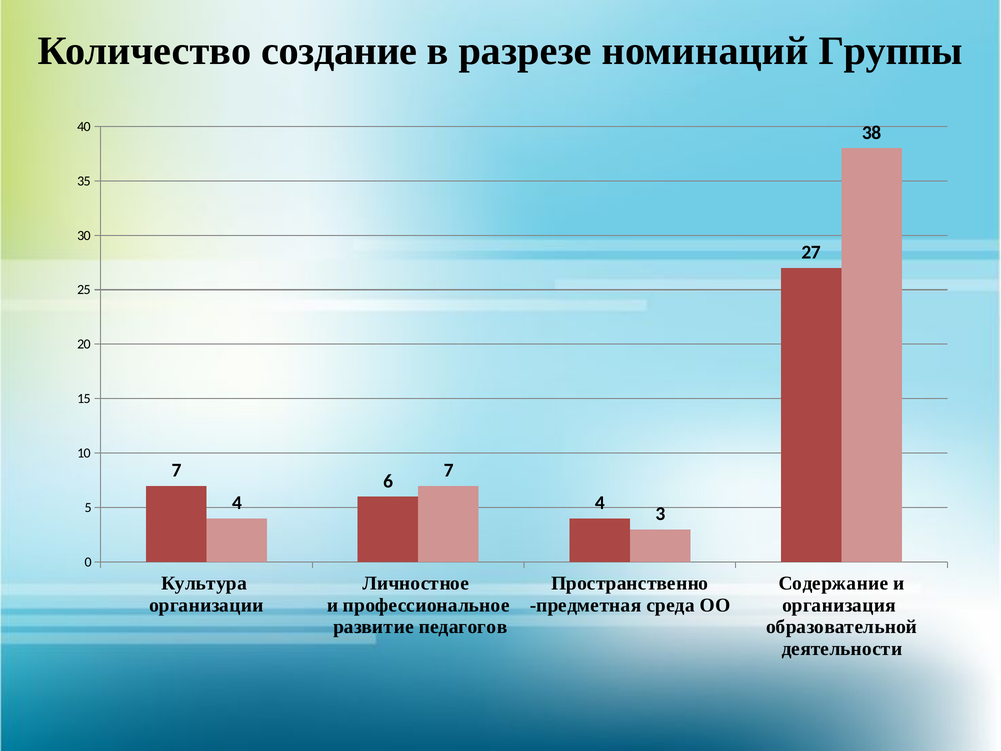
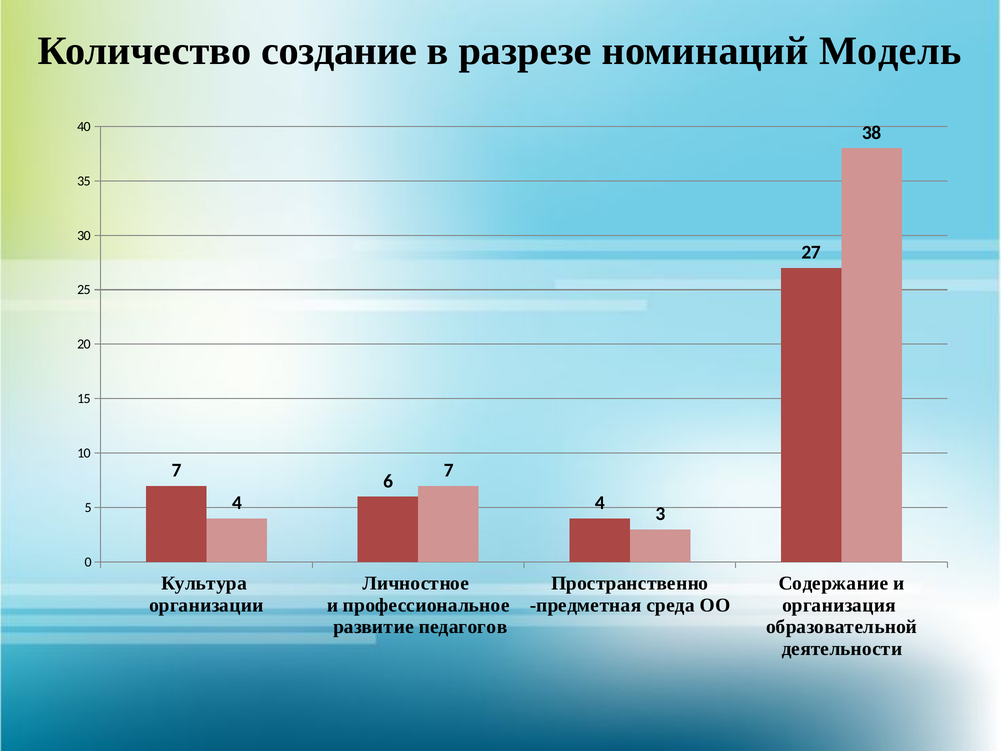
Группы: Группы -> Модель (890, 51)
